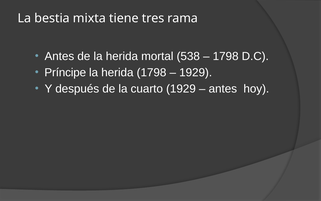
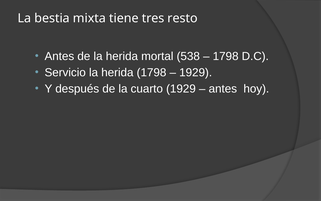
rama: rama -> resto (183, 18)
Príncipe: Príncipe -> Servicio (65, 72)
